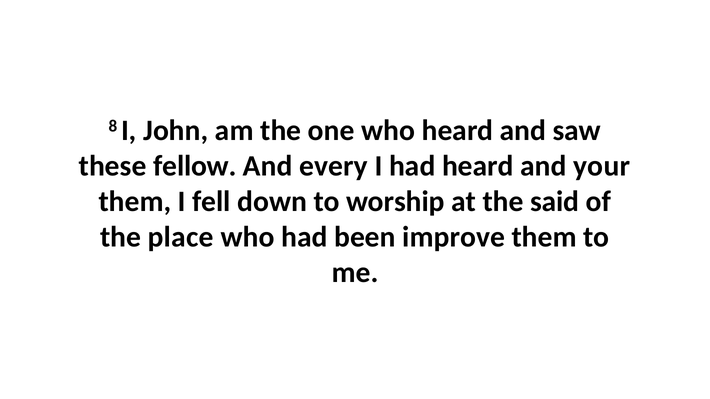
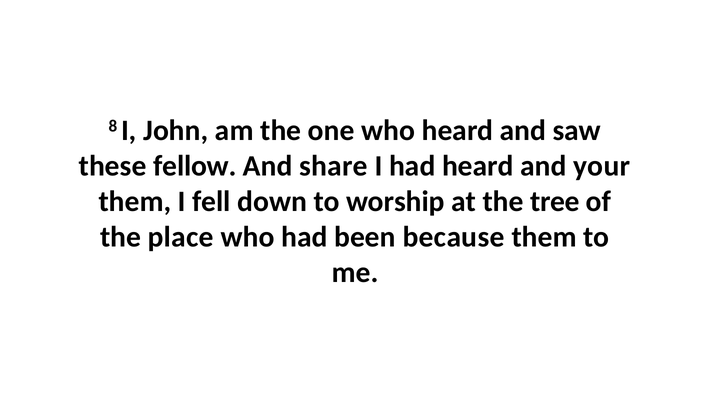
every: every -> share (333, 166)
said: said -> tree (555, 202)
improve: improve -> because (454, 237)
